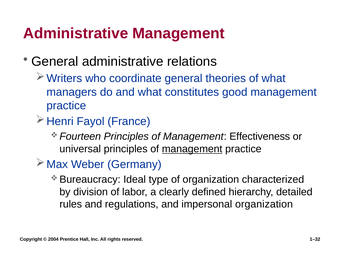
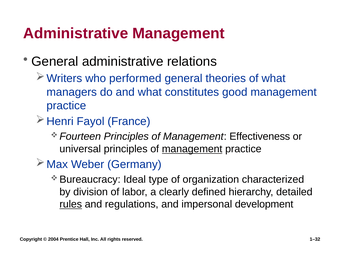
coordinate: coordinate -> performed (135, 78)
rules underline: none -> present (71, 204)
impersonal organization: organization -> development (264, 204)
